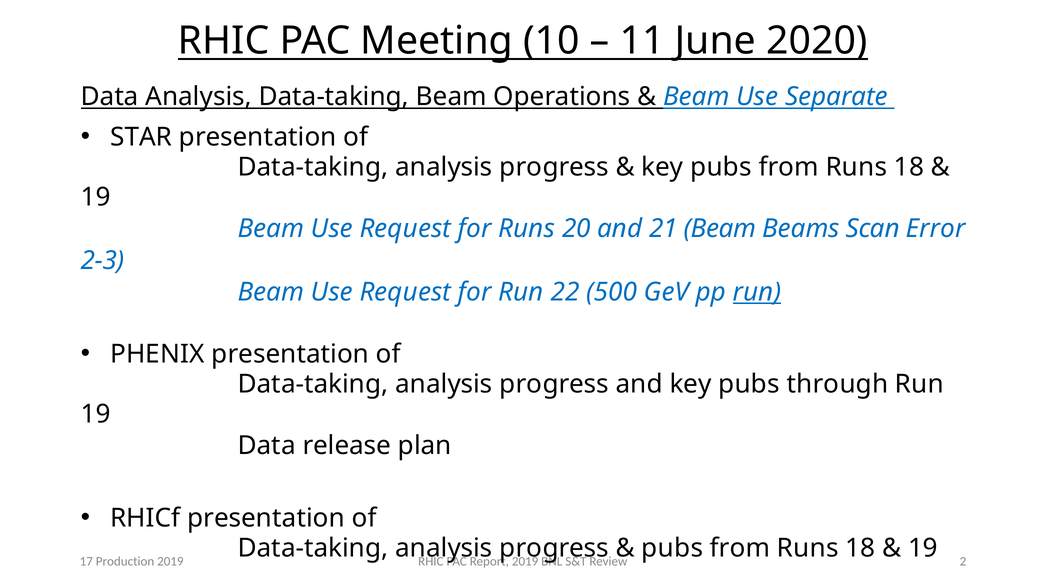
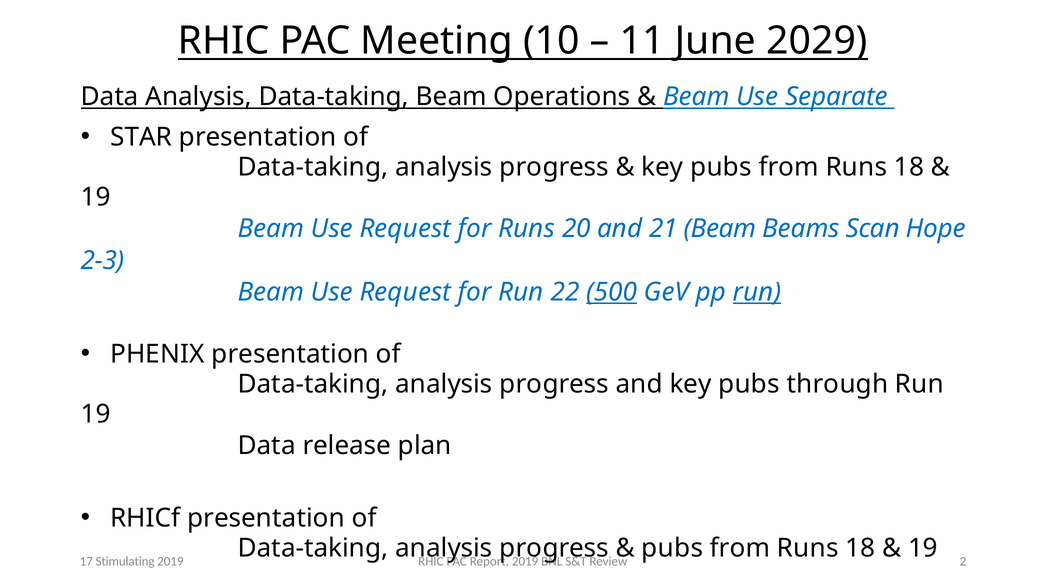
2020: 2020 -> 2029 (817, 41)
Error: Error -> Hope (936, 229)
500 underline: none -> present (612, 292)
Production: Production -> Stimulating (125, 562)
